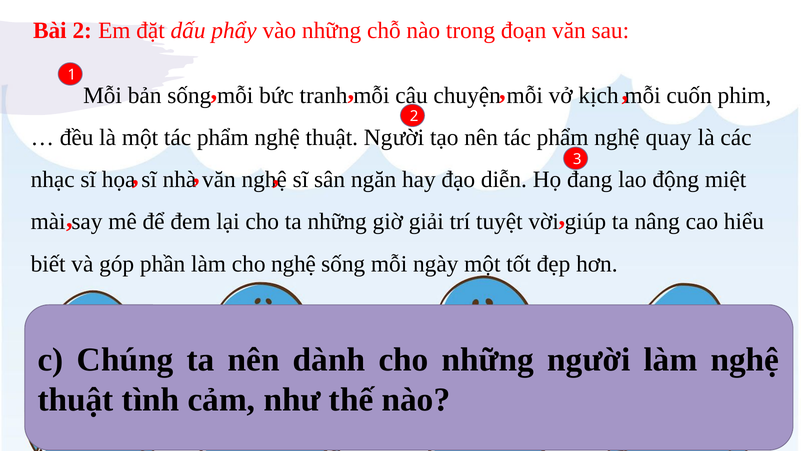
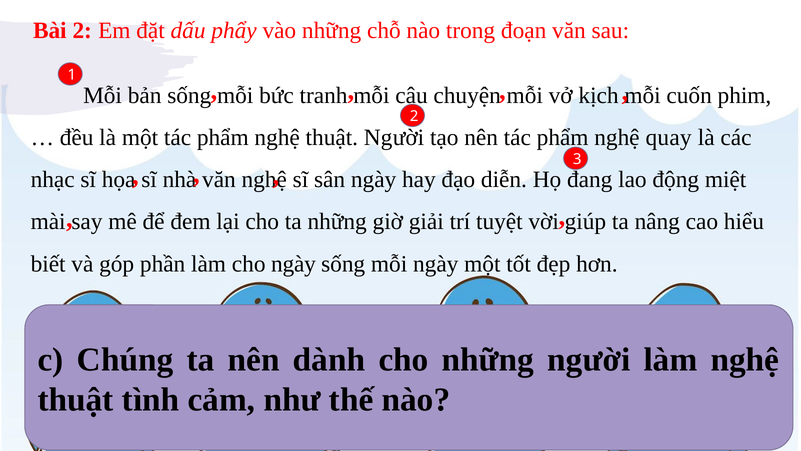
sân ngăn: ngăn -> ngày (374, 179)
cho nghệ: nghệ -> ngày (293, 264)
